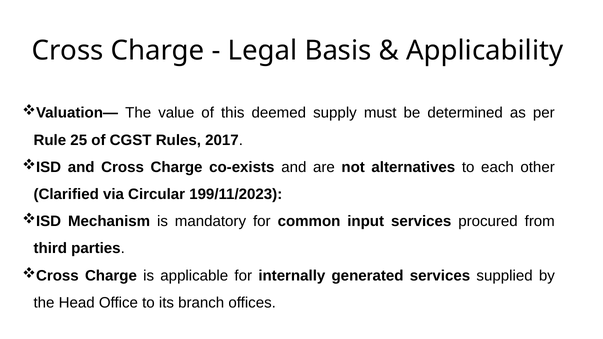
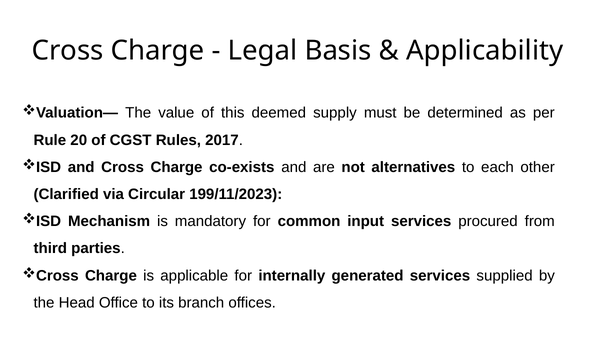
25: 25 -> 20 (79, 140)
